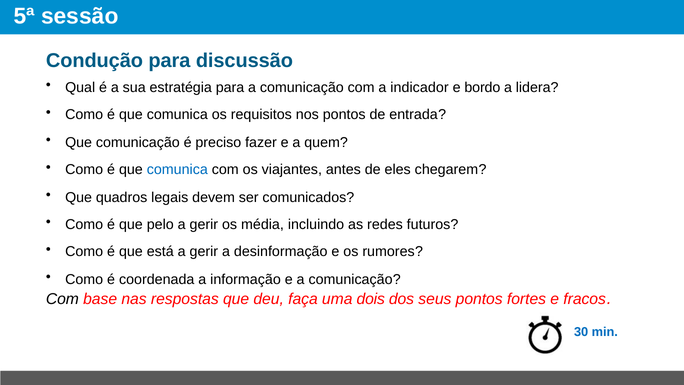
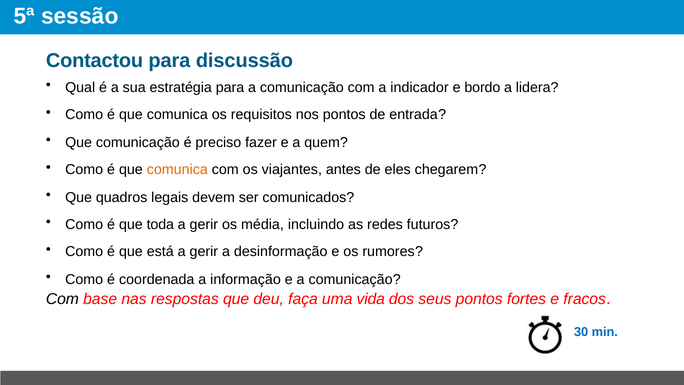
Condução: Condução -> Contactou (95, 61)
comunica colour: blue -> orange (177, 170)
pelo: pelo -> toda (160, 224)
dois: dois -> vida (371, 299)
